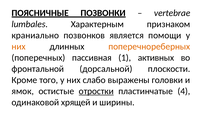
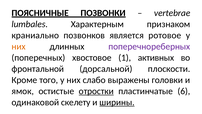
помощи: помощи -> ротовое (165, 35)
поперечнореберных colour: orange -> purple (149, 46)
пассивная: пассивная -> хвостовое (92, 57)
4: 4 -> 6 (184, 91)
хрящей: хрящей -> скелету (76, 102)
ширины underline: none -> present (117, 102)
